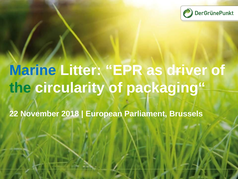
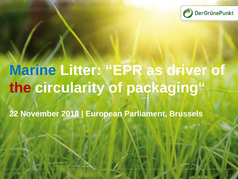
the colour: green -> red (20, 88)
